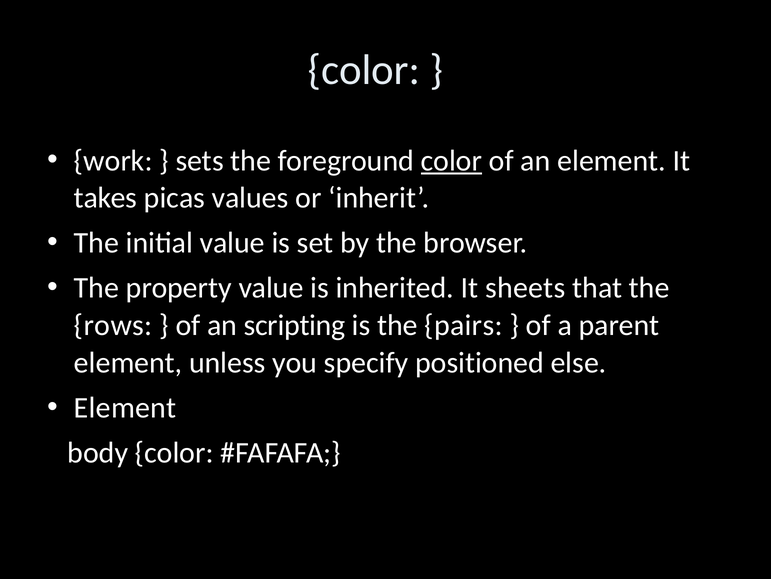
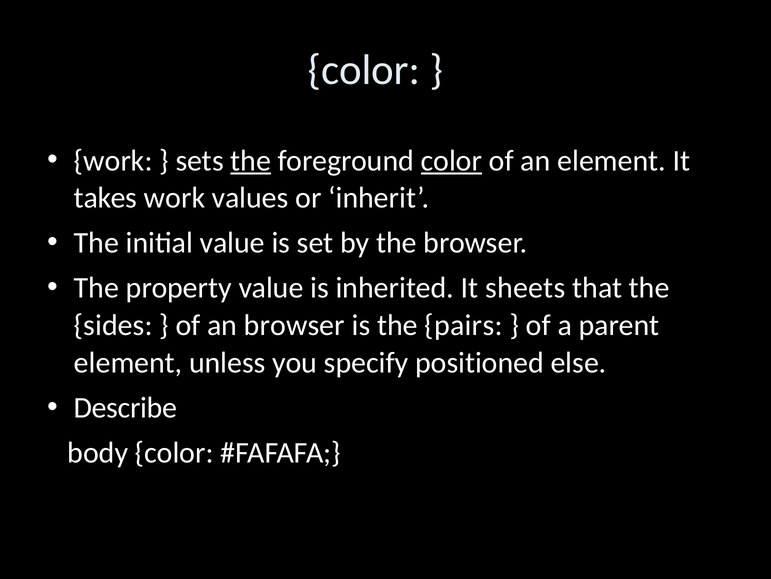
the underline: none -> present (251, 160)
takes picas: picas -> work (175, 198)
rows: rows -> sides (113, 325)
an scripting: scripting -> browser (294, 325)
Element: Element -> Describe (125, 407)
